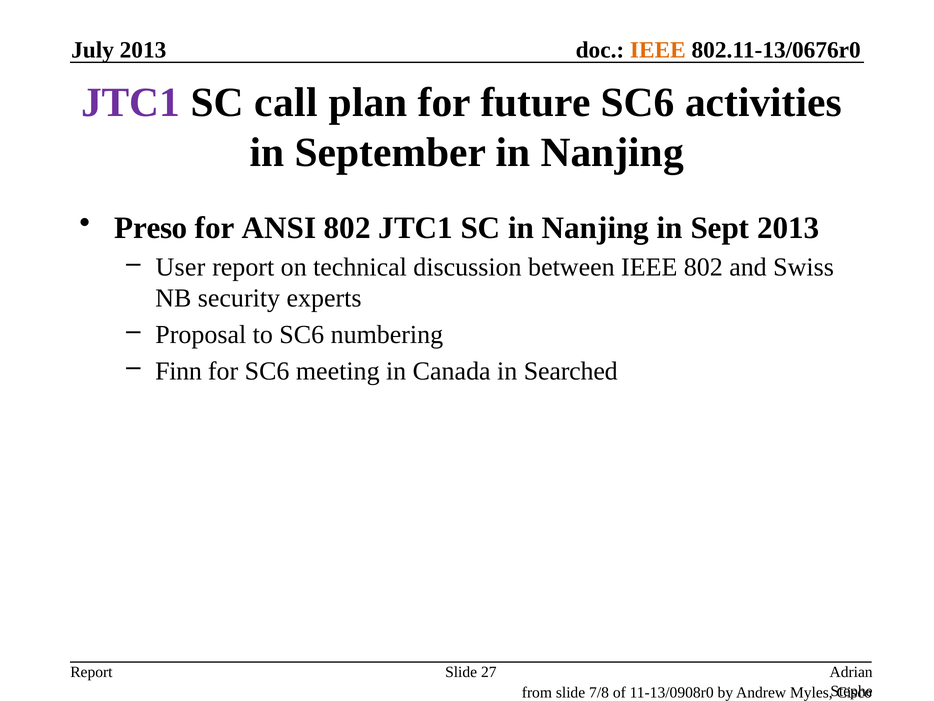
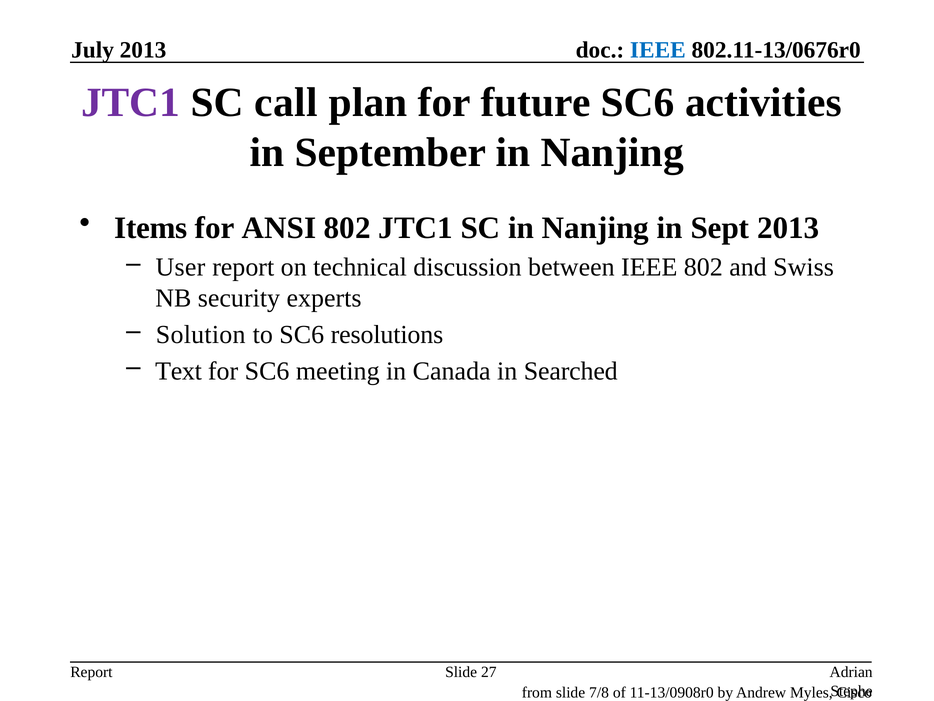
IEEE colour: orange -> blue (658, 50)
Preso: Preso -> Items (151, 228)
Proposal: Proposal -> Solution (201, 334)
numbering: numbering -> resolutions (387, 334)
Finn: Finn -> Text (179, 371)
